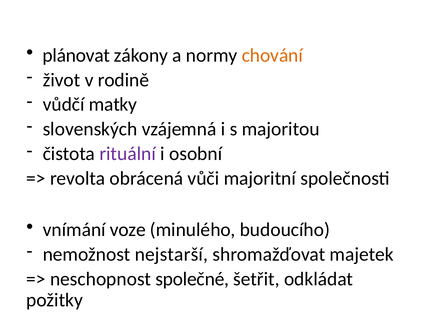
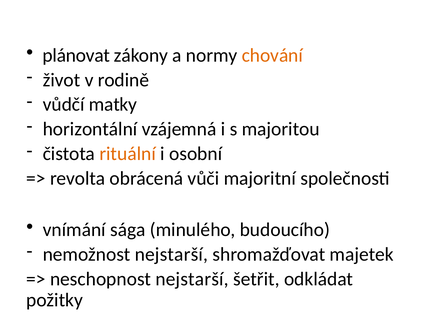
slovenských: slovenských -> horizontální (90, 129)
rituální colour: purple -> orange (128, 153)
voze: voze -> sága (128, 229)
neschopnost společné: společné -> nejstarší (192, 278)
